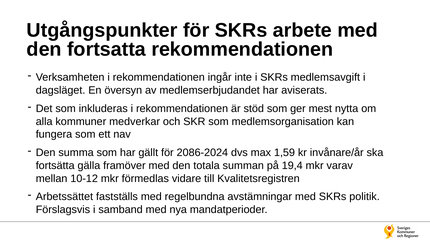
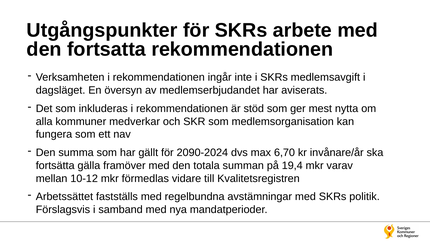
2086-2024: 2086-2024 -> 2090-2024 (202, 153)
1,59: 1,59 -> 6,70 (284, 153)
